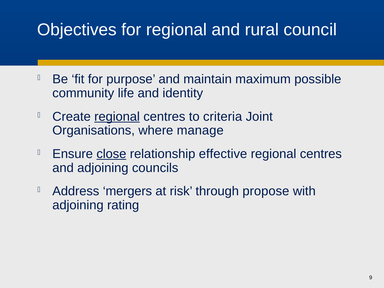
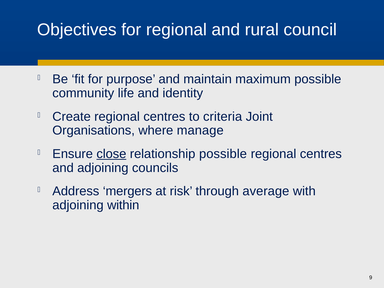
regional underline: present -> none (117, 117)
relationship effective: effective -> possible (223, 154)
propose: propose -> average (266, 191)
rating: rating -> within (123, 205)
